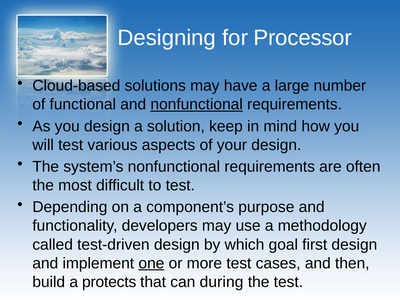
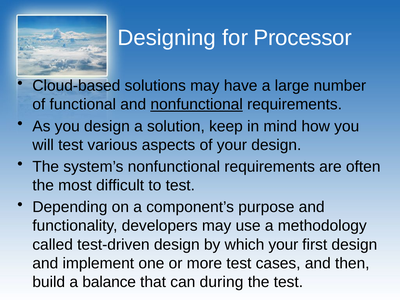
which goal: goal -> your (283, 245)
one underline: present -> none (151, 263)
protects: protects -> balance (109, 282)
